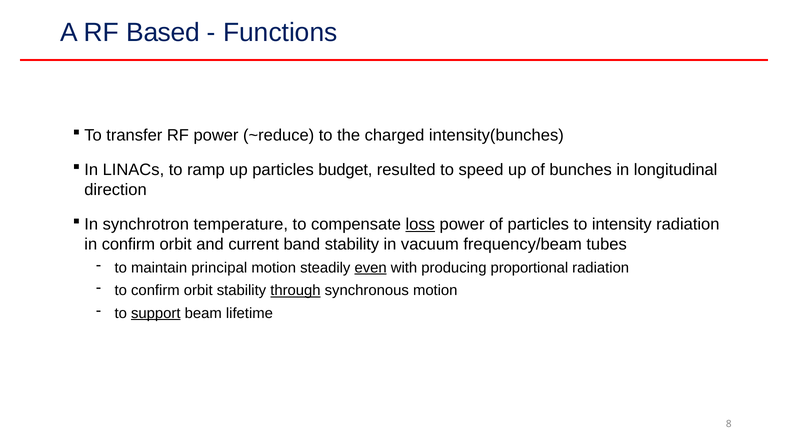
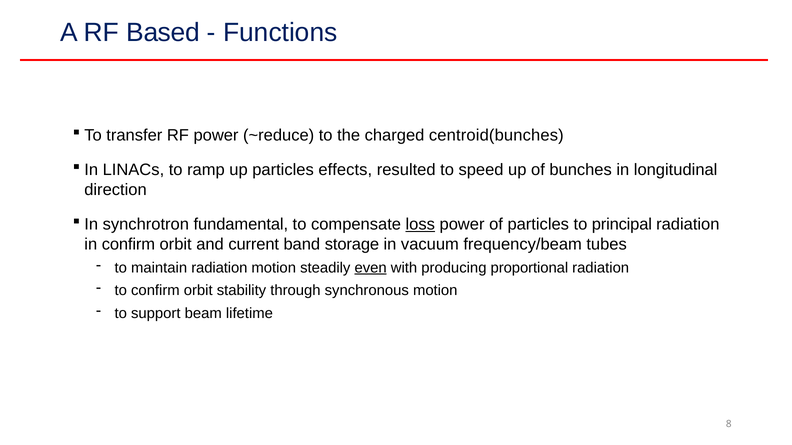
intensity(bunches: intensity(bunches -> centroid(bunches (496, 135)
budget: budget -> effects (345, 170)
temperature: temperature -> fundamental (241, 225)
intensity: intensity -> principal (622, 225)
band stability: stability -> storage (352, 244)
maintain principal: principal -> radiation (219, 268)
through underline: present -> none (295, 291)
support underline: present -> none (156, 314)
